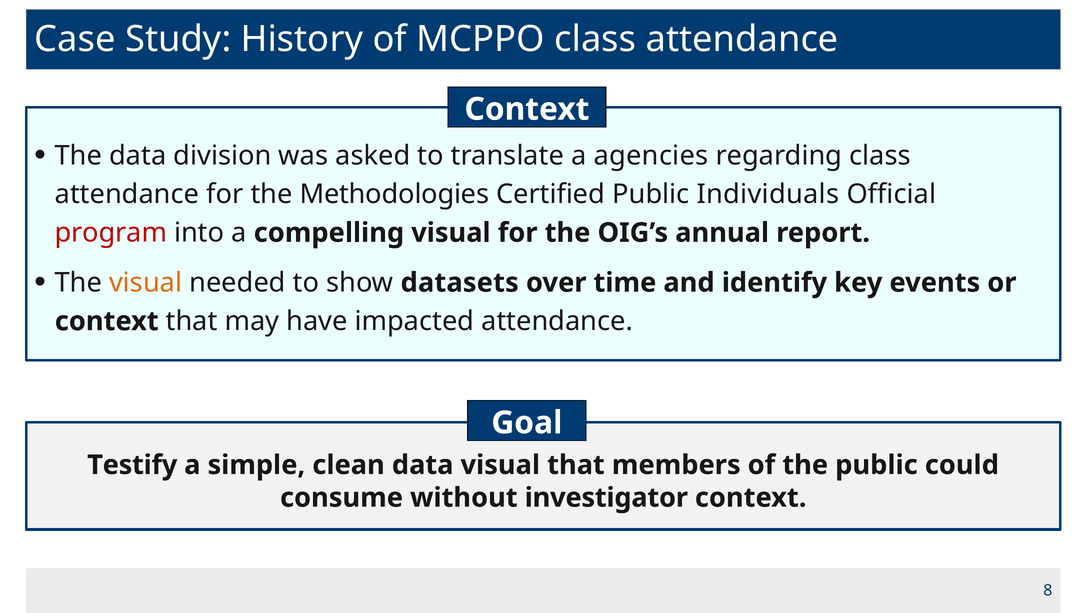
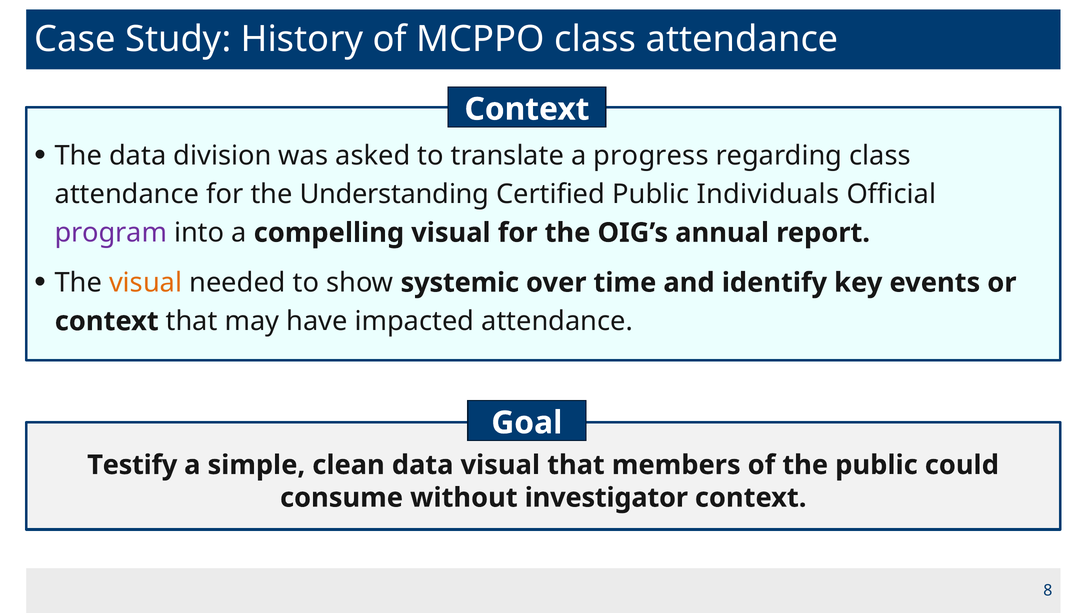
agencies: agencies -> progress (651, 156)
Methodologies: Methodologies -> Understanding (394, 194)
program colour: red -> purple (111, 233)
datasets: datasets -> systemic (460, 283)
